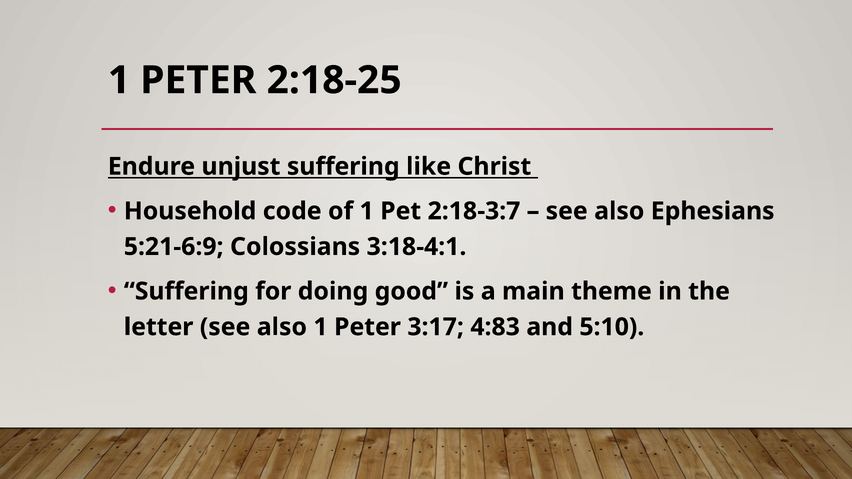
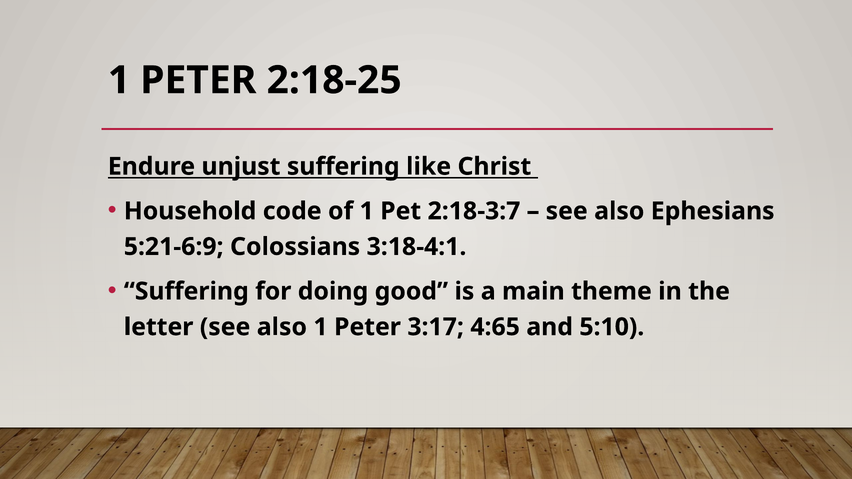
4:83: 4:83 -> 4:65 (495, 327)
